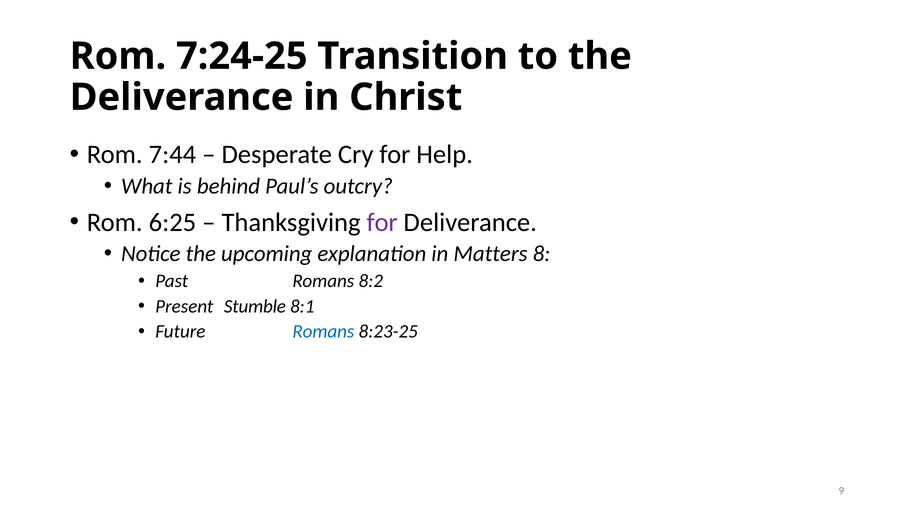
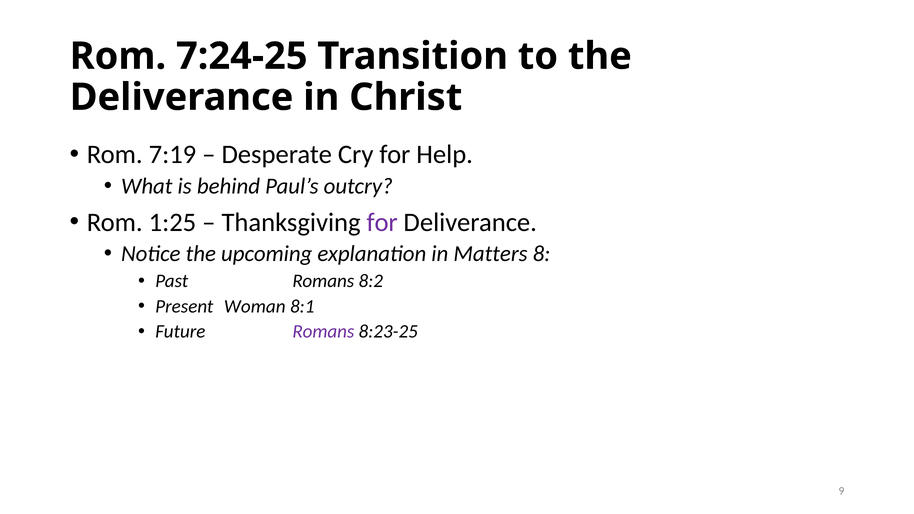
7:44: 7:44 -> 7:19 (172, 155)
6:25: 6:25 -> 1:25 (172, 222)
Stumble: Stumble -> Woman (255, 306)
Romans colour: blue -> purple (323, 332)
